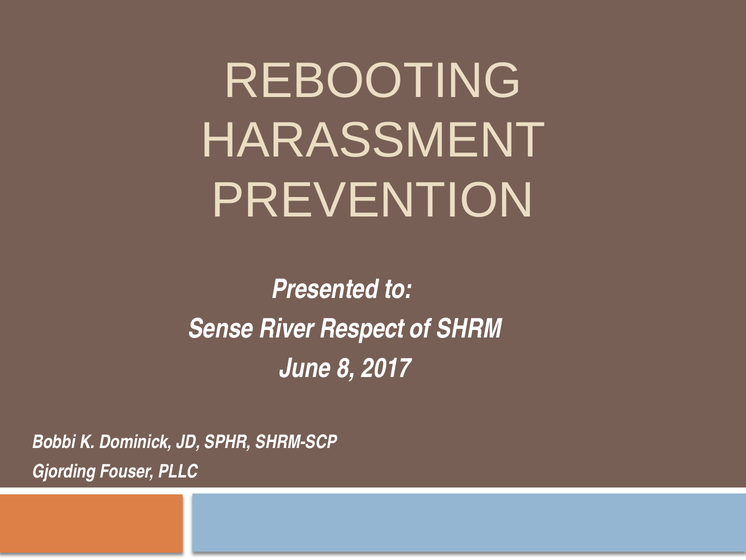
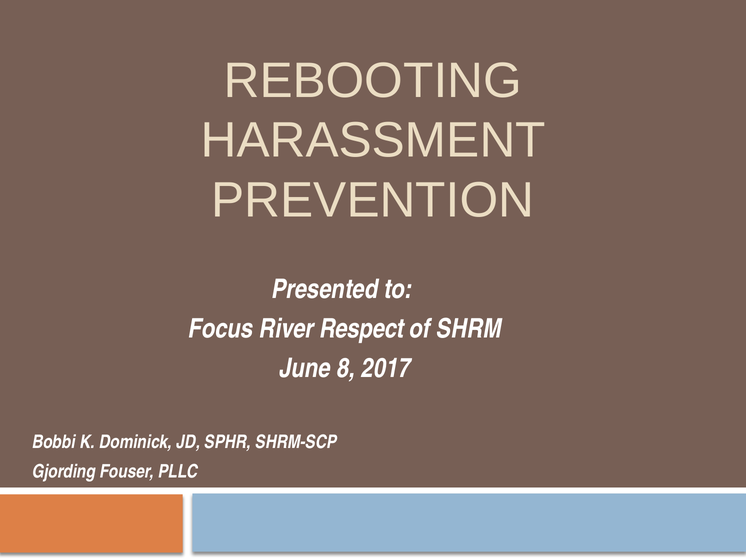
Sense: Sense -> Focus (221, 329)
